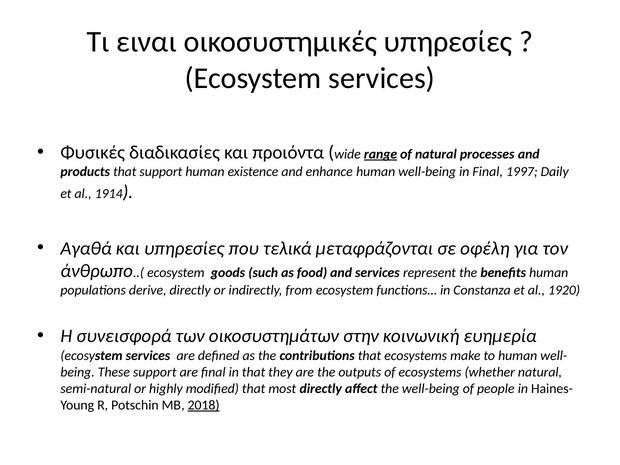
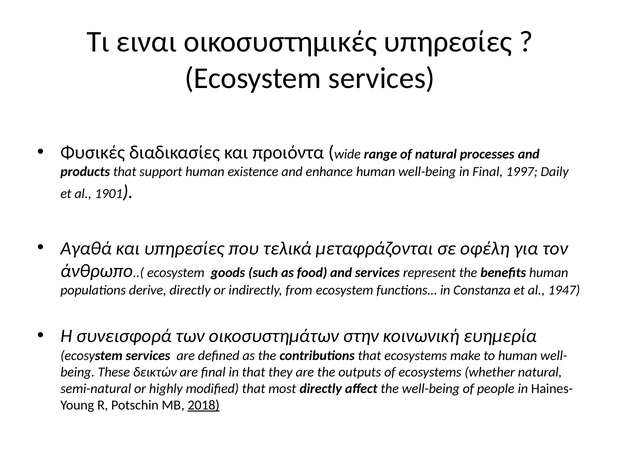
range underline: present -> none (381, 154)
1914: 1914 -> 1901 (109, 193)
1920: 1920 -> 1947 (564, 290)
These support: support -> δεικτών (155, 372)
